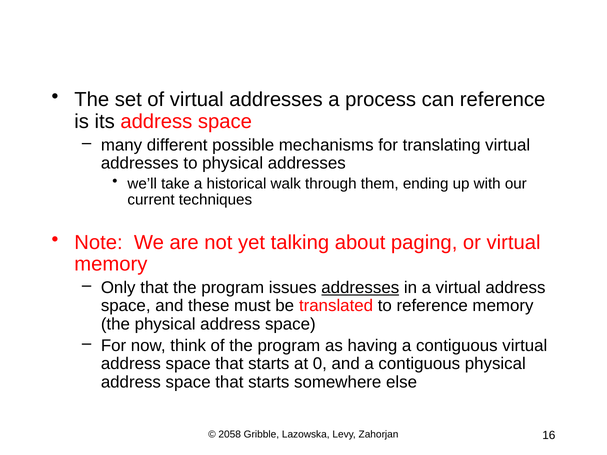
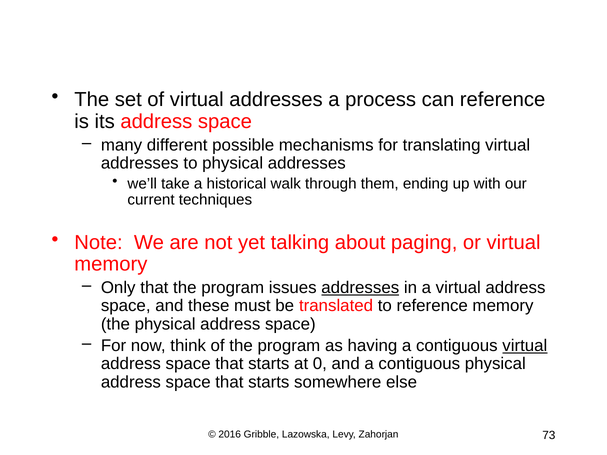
virtual underline: none -> present (525, 346)
2058: 2058 -> 2016 (230, 435)
16: 16 -> 73 (549, 436)
